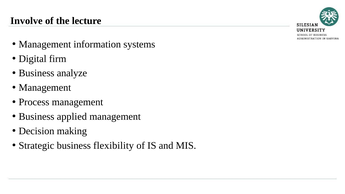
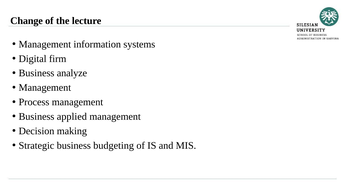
Involve: Involve -> Change (27, 21)
flexibility: flexibility -> budgeting (114, 146)
